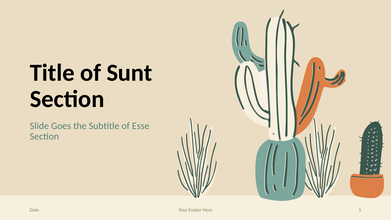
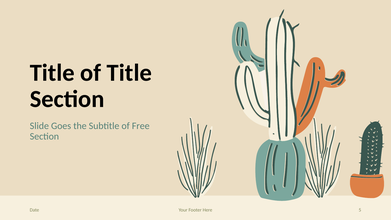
of Sunt: Sunt -> Title (129, 73)
Esse: Esse -> Free (141, 126)
